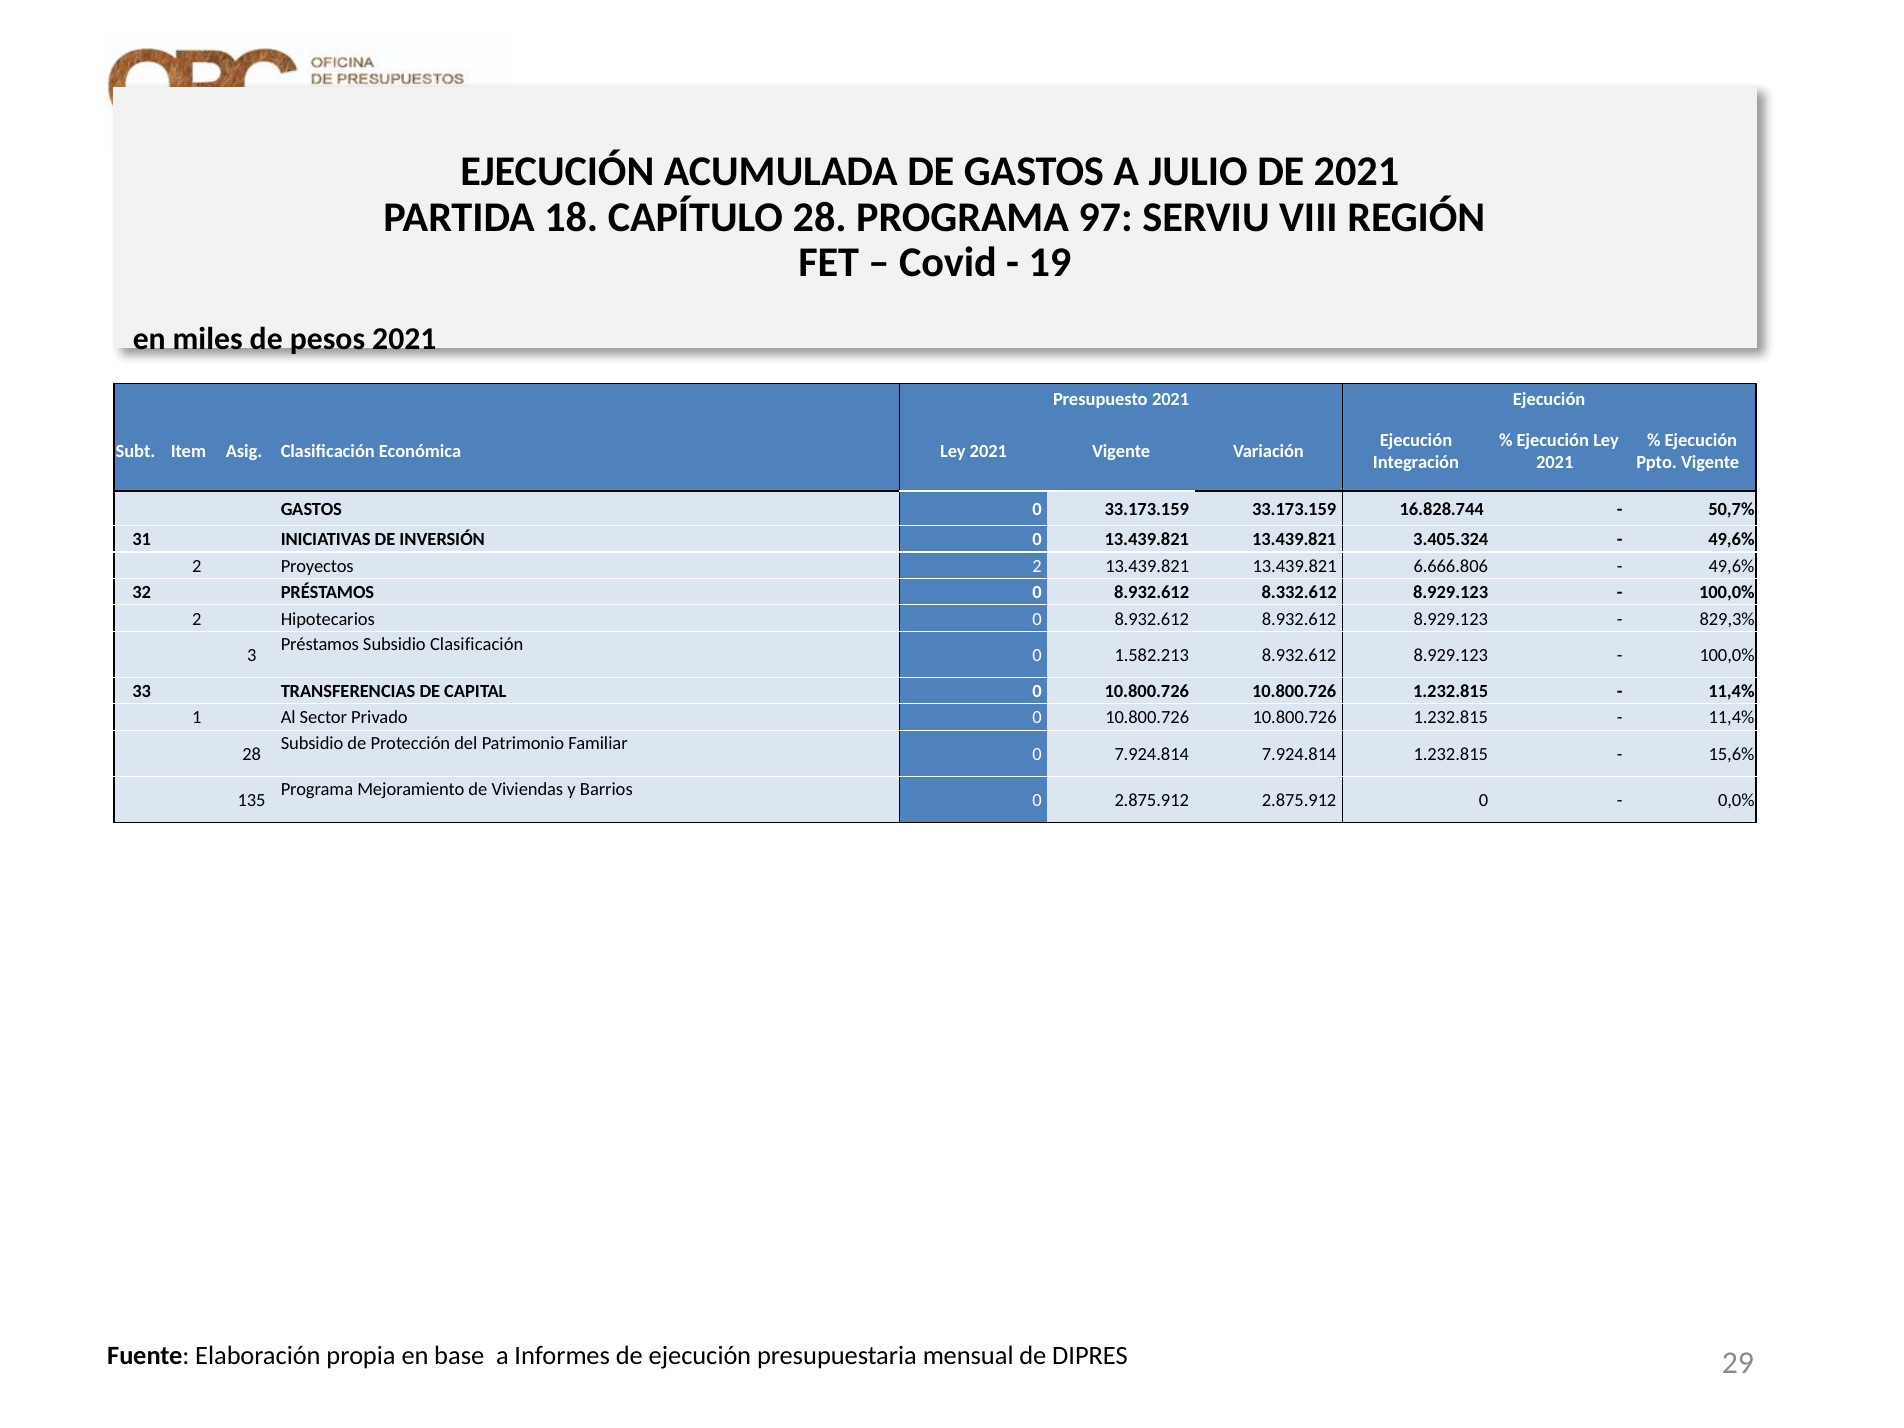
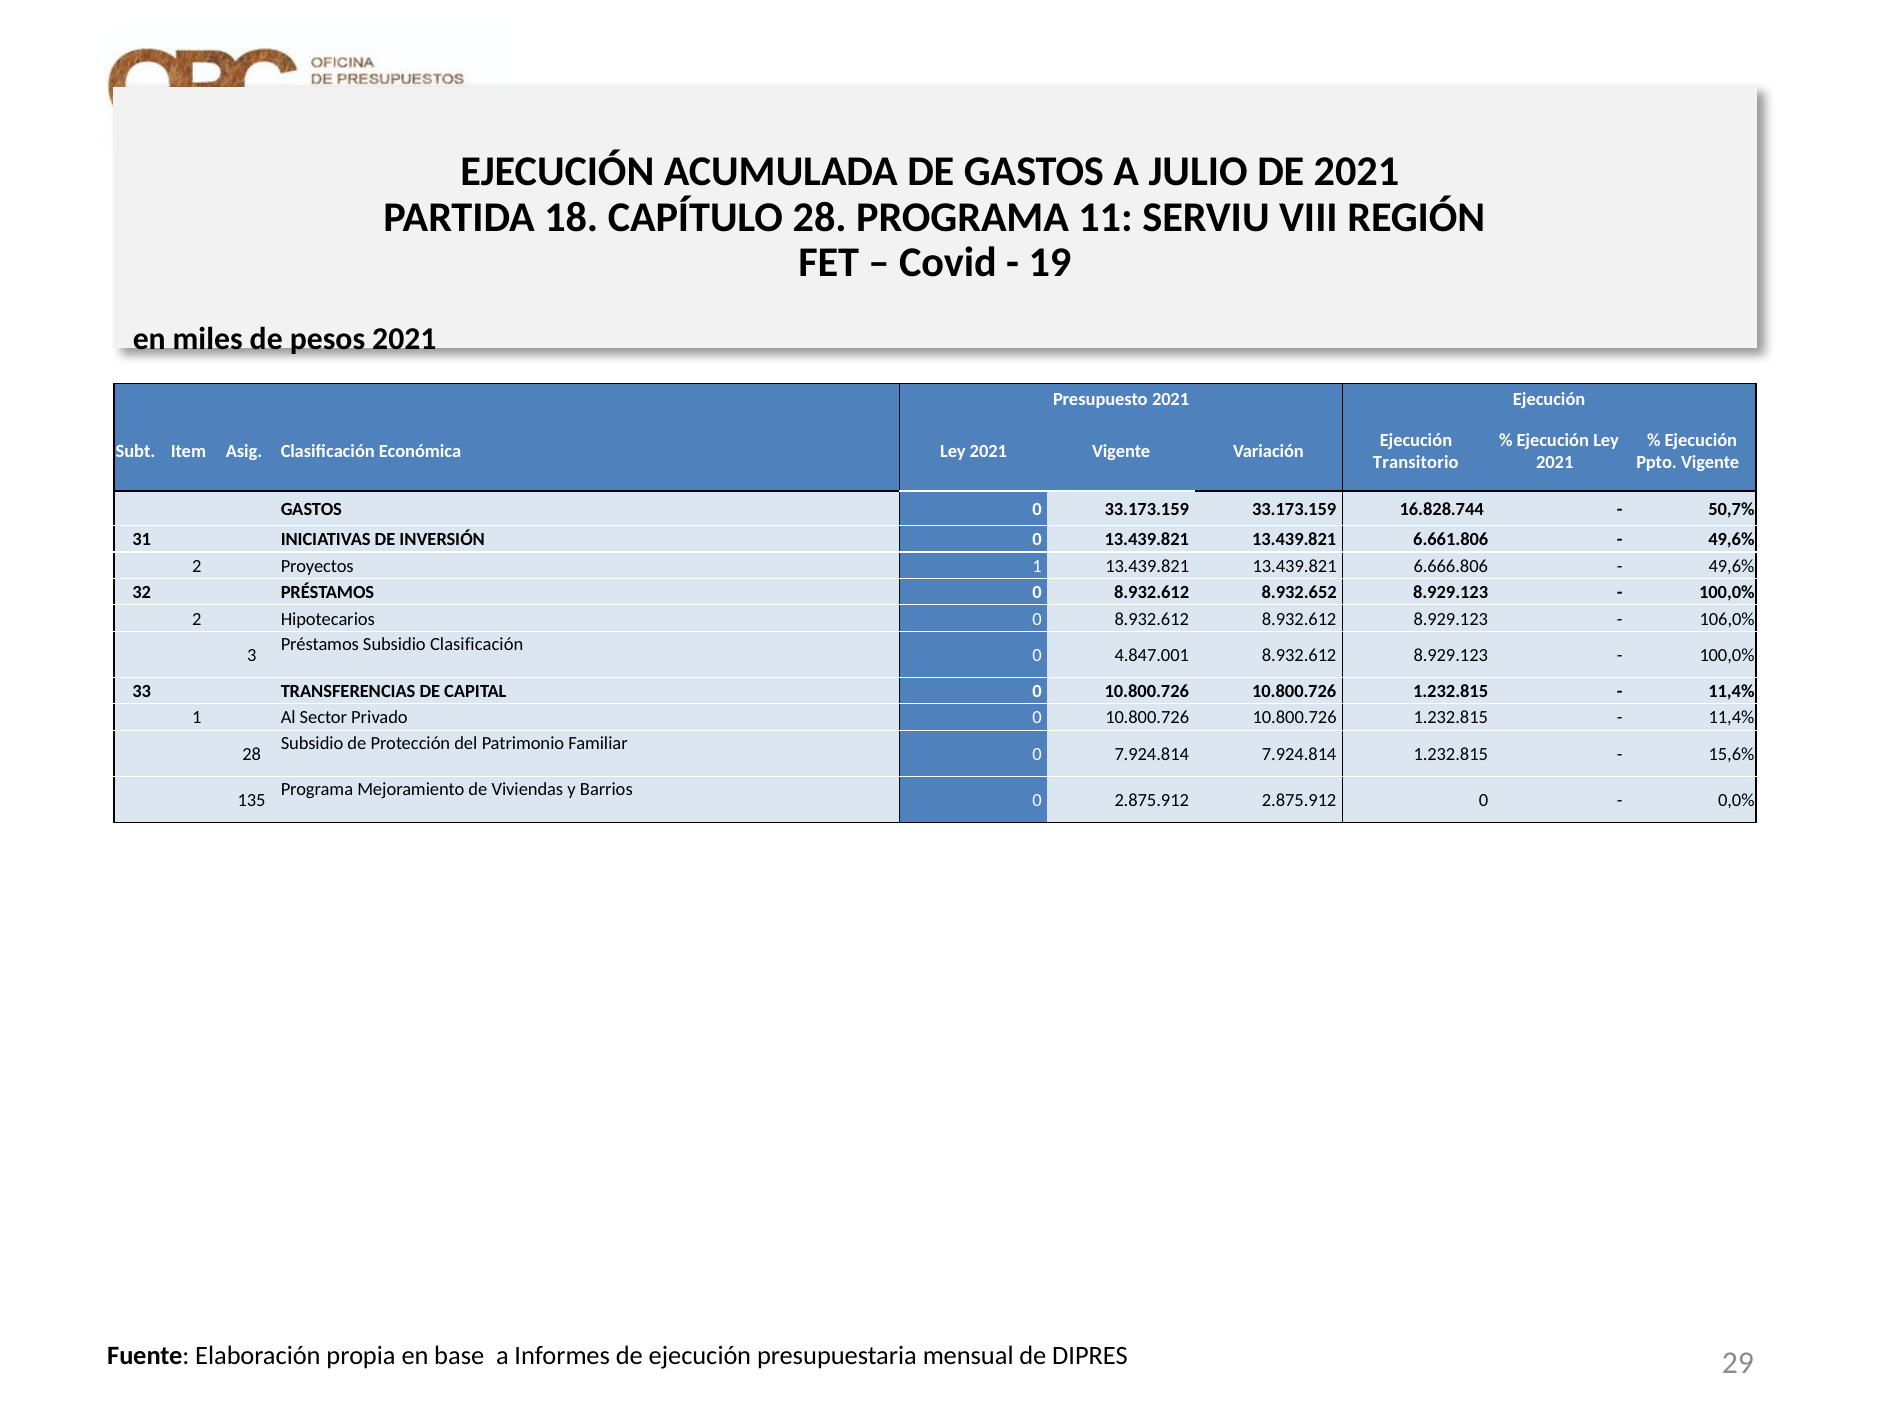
97: 97 -> 11 (1106, 217)
Integración: Integración -> Transitorio (1416, 463)
3.405.324: 3.405.324 -> 6.661.806 (1451, 540)
Proyectos 2: 2 -> 1 (1037, 566)
8.332.612: 8.332.612 -> 8.932.652 (1299, 593)
829,3%: 829,3% -> 106,0% (1727, 619)
1.582.213: 1.582.213 -> 4.847.001 (1152, 655)
